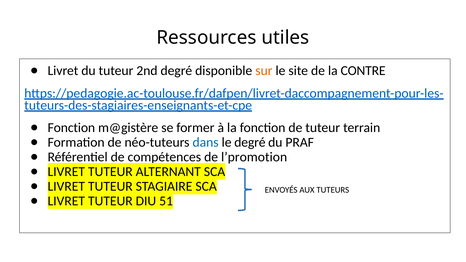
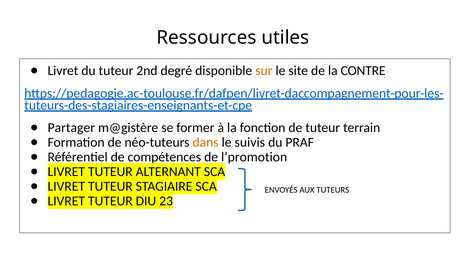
Fonction: Fonction -> Partager (71, 128)
dans colour: blue -> orange (206, 142)
le degré: degré -> suivis (250, 142)
51: 51 -> 23 (166, 201)
